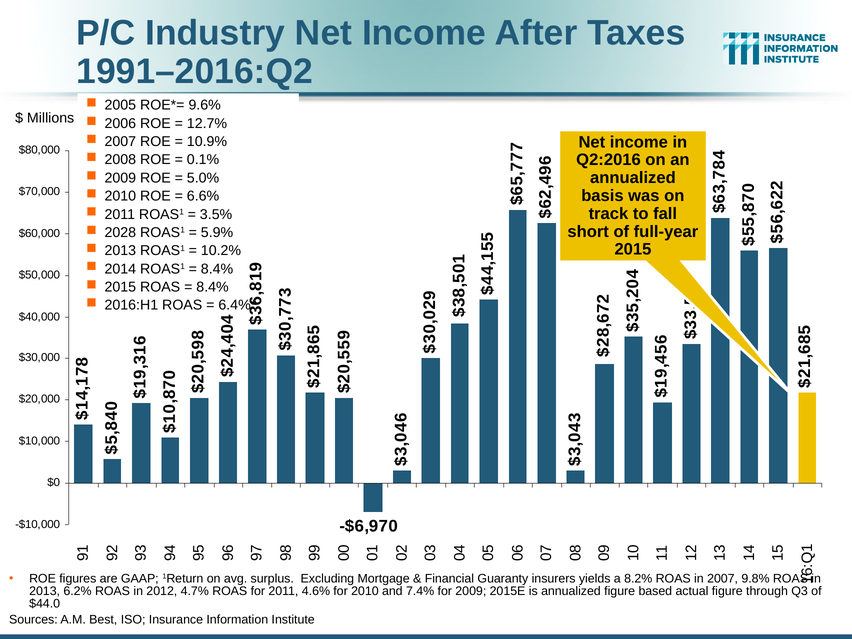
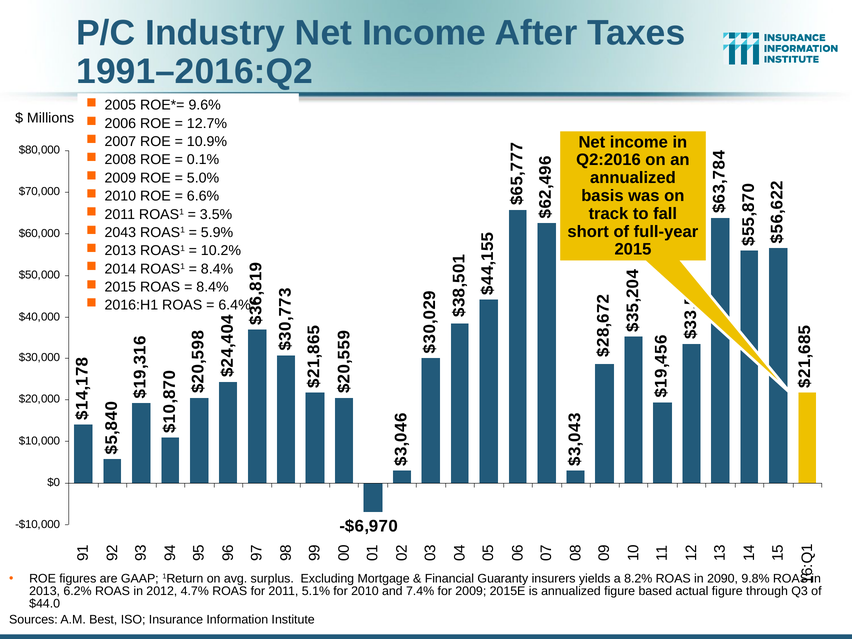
2028: 2028 -> 2043 (120, 233)
in 2007: 2007 -> 2090 (723, 579)
4.6%: 4.6% -> 5.1% (316, 591)
